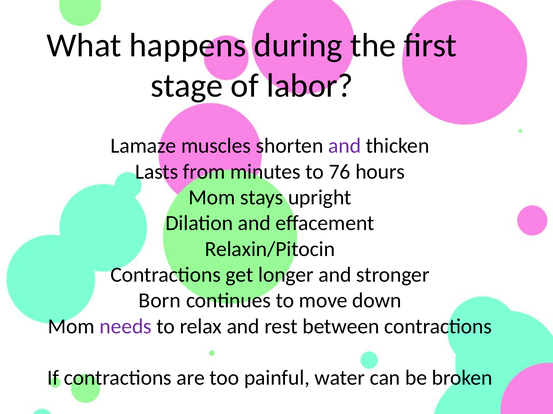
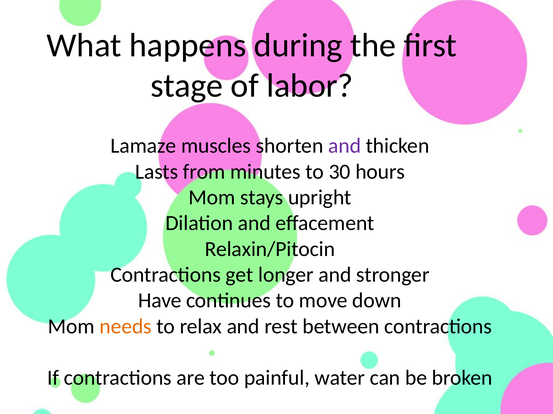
76: 76 -> 30 (340, 172)
Born: Born -> Have (160, 301)
needs colour: purple -> orange (126, 327)
